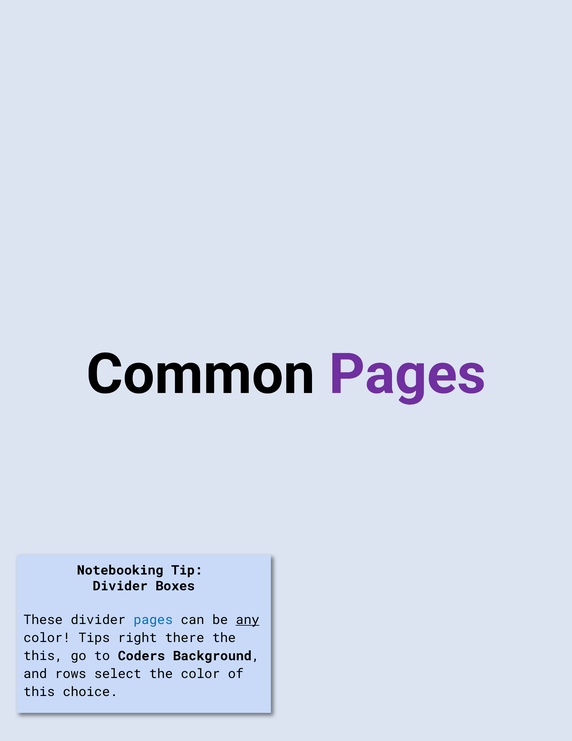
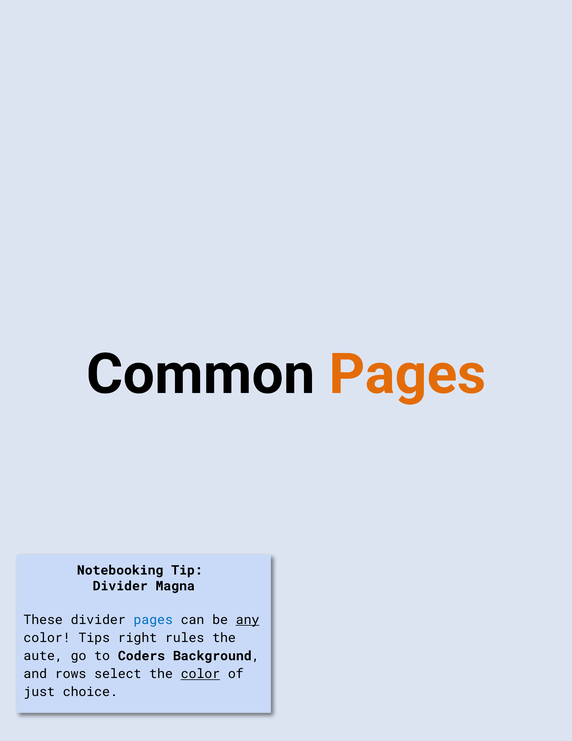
Pages colour: purple -> orange (407, 374)
Boxes: Boxes -> Magna (175, 585)
there: there -> rules (185, 637)
this: this -> aute (43, 655)
color underline: none -> present (200, 673)
this: this -> just (39, 691)
